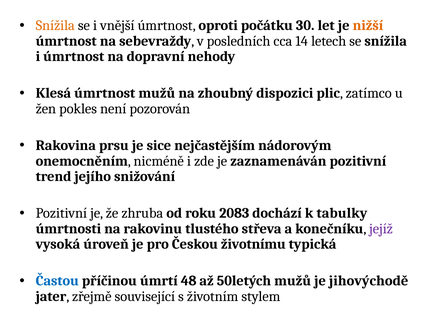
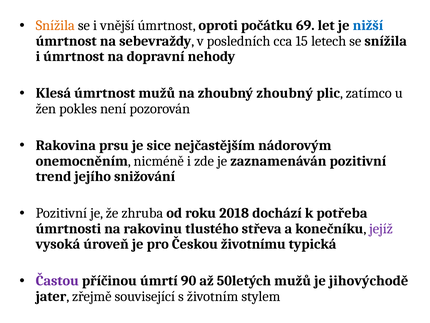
30: 30 -> 69 (305, 25)
nižší colour: orange -> blue (368, 25)
14: 14 -> 15 (302, 41)
zhoubný dispozici: dispozici -> zhoubný (285, 93)
2083: 2083 -> 2018 (234, 213)
tabulky: tabulky -> potřeba (342, 213)
Častou colour: blue -> purple (57, 280)
48: 48 -> 90 (189, 280)
